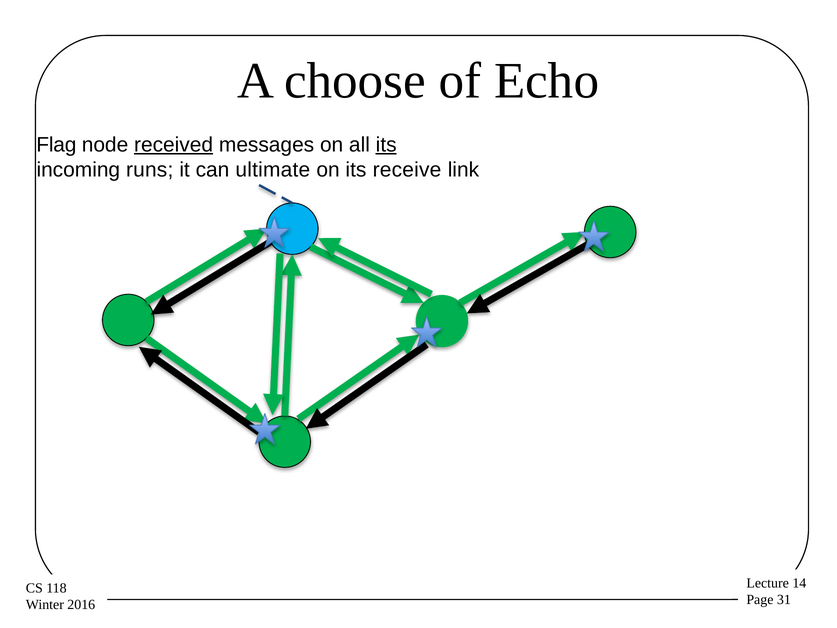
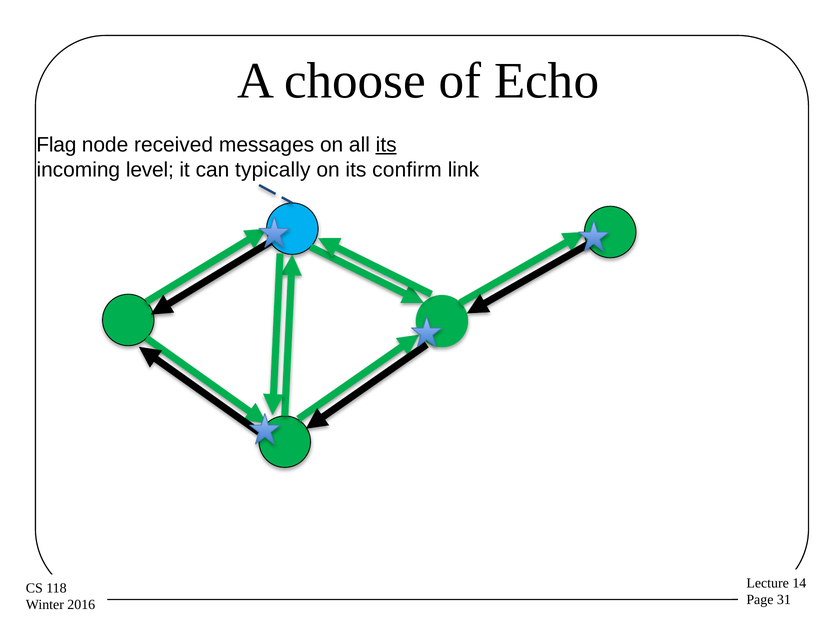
received underline: present -> none (174, 145)
runs: runs -> level (150, 170)
ultimate: ultimate -> typically (273, 170)
receive: receive -> confirm (407, 170)
